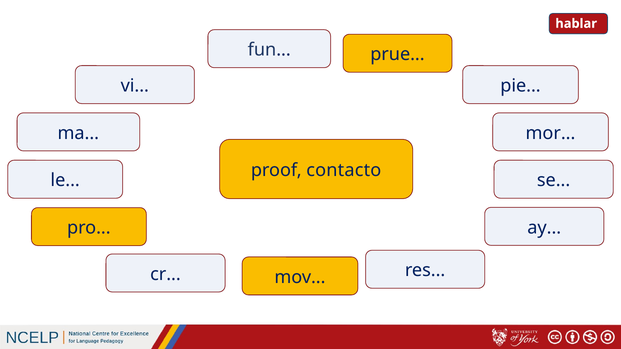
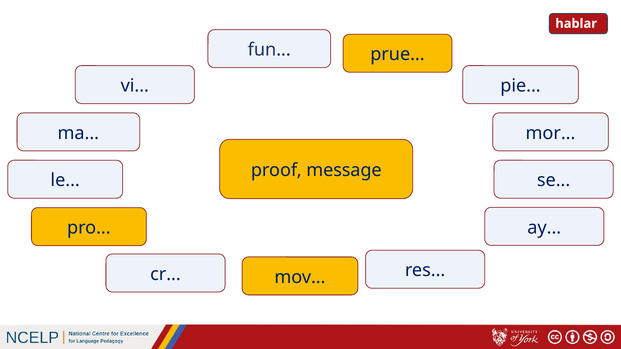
contacto: contacto -> message (344, 170)
